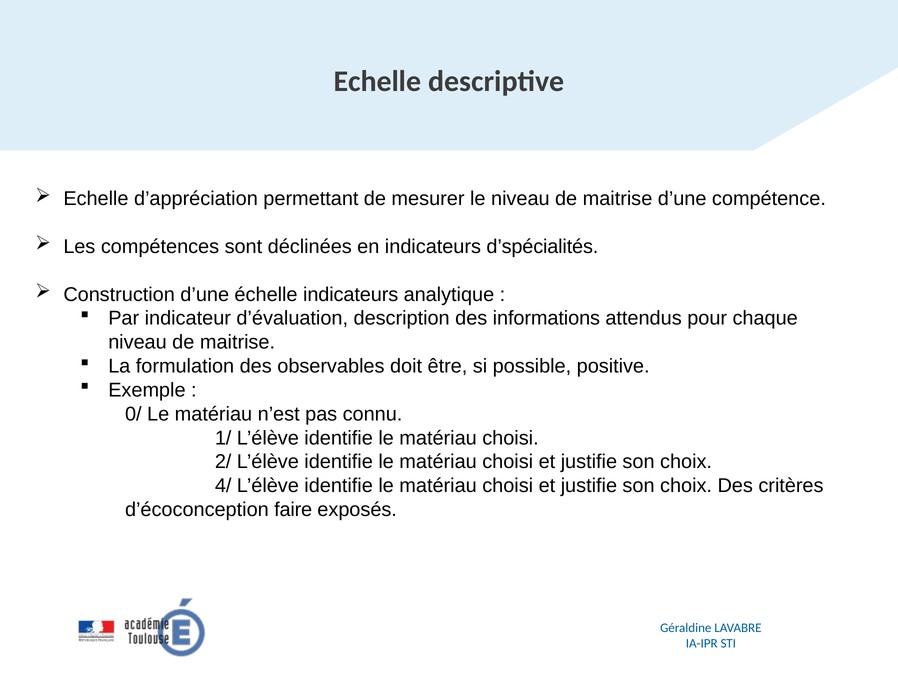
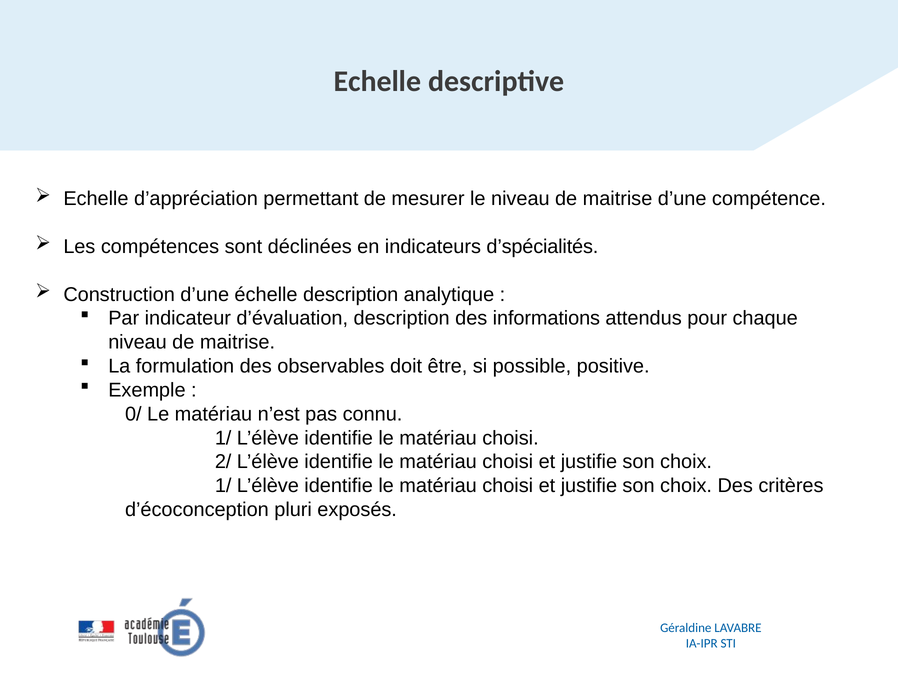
échelle indicateurs: indicateurs -> description (351, 295)
4/: 4/ -> 1/ (223, 486)
faire: faire -> pluri (293, 510)
